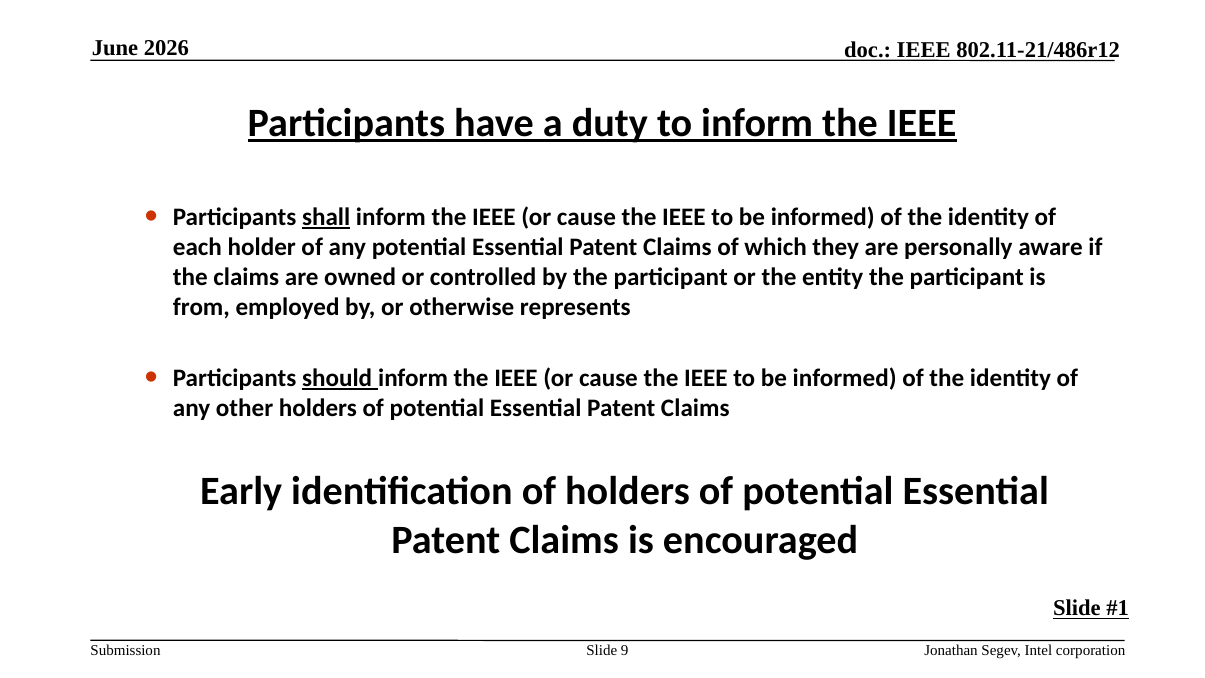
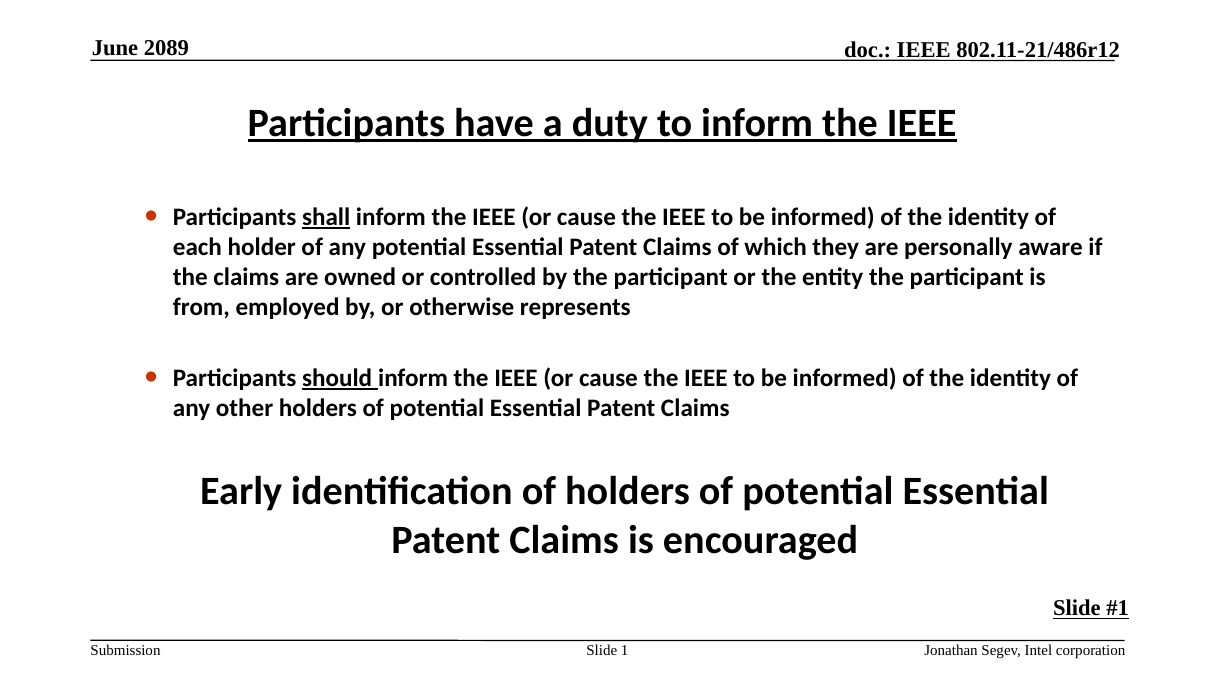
2026: 2026 -> 2089 (166, 48)
9: 9 -> 1 (625, 650)
